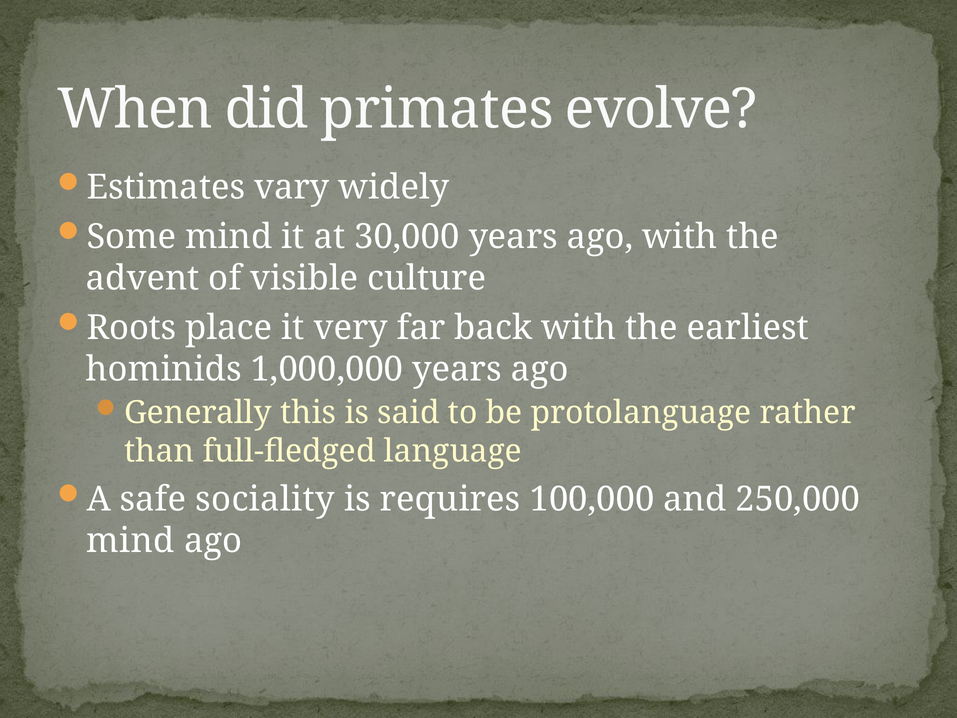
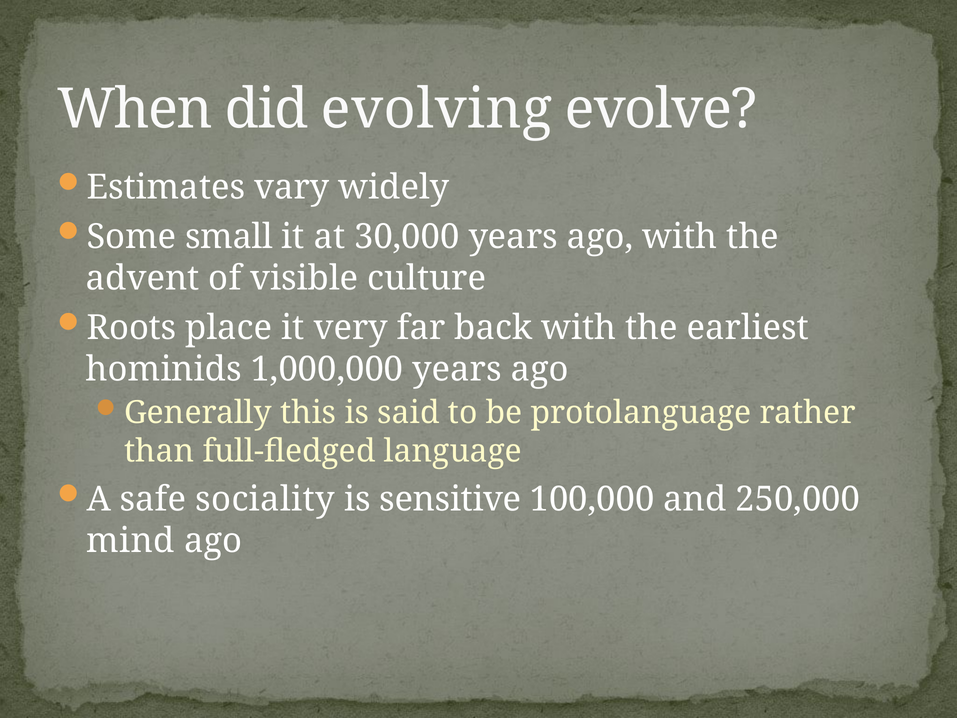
primates: primates -> evolving (437, 109)
Some mind: mind -> small (229, 237)
requires: requires -> sensitive (450, 499)
